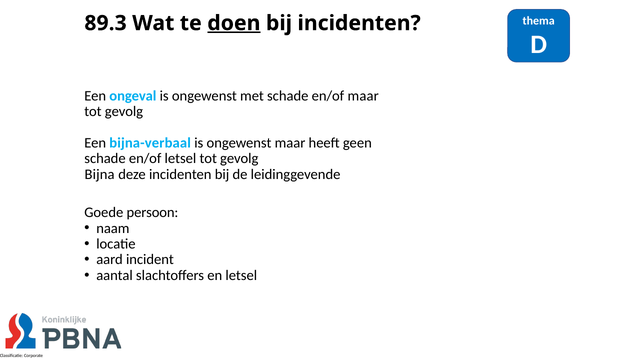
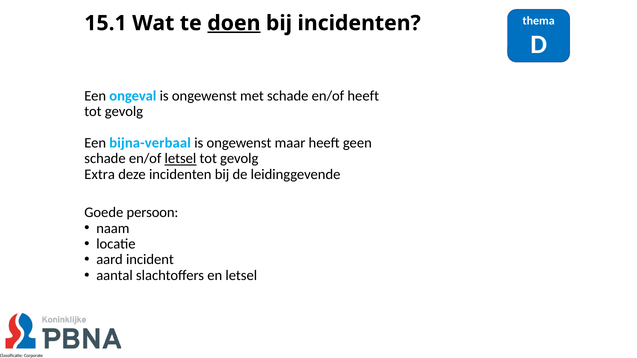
89.3: 89.3 -> 15.1 (106, 23)
en/of maar: maar -> heeft (363, 96)
letsel underline: none -> present (180, 159)
Bijna: Bijna -> Extra (100, 175)
